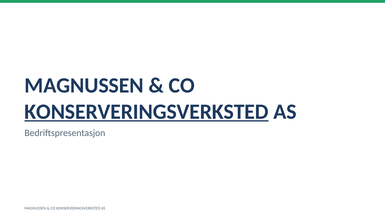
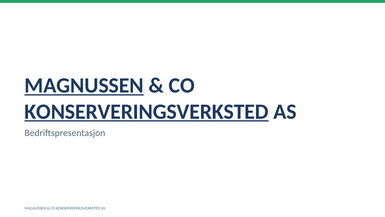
MAGNUSSEN underline: none -> present (84, 85)
